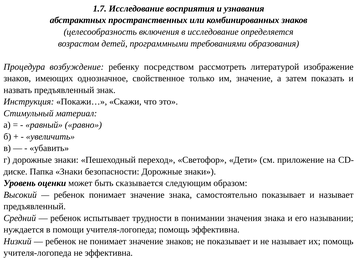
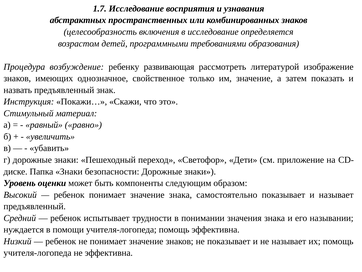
посредством: посредством -> развивающая (169, 67)
сказывается: сказывается -> компоненты (139, 183)
